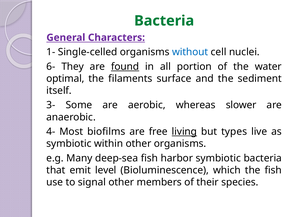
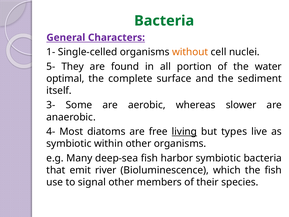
without colour: blue -> orange (190, 52)
6-: 6- -> 5- (51, 66)
found underline: present -> none (125, 66)
filaments: filaments -> complete (130, 78)
biofilms: biofilms -> diatoms (106, 131)
level: level -> river (106, 170)
